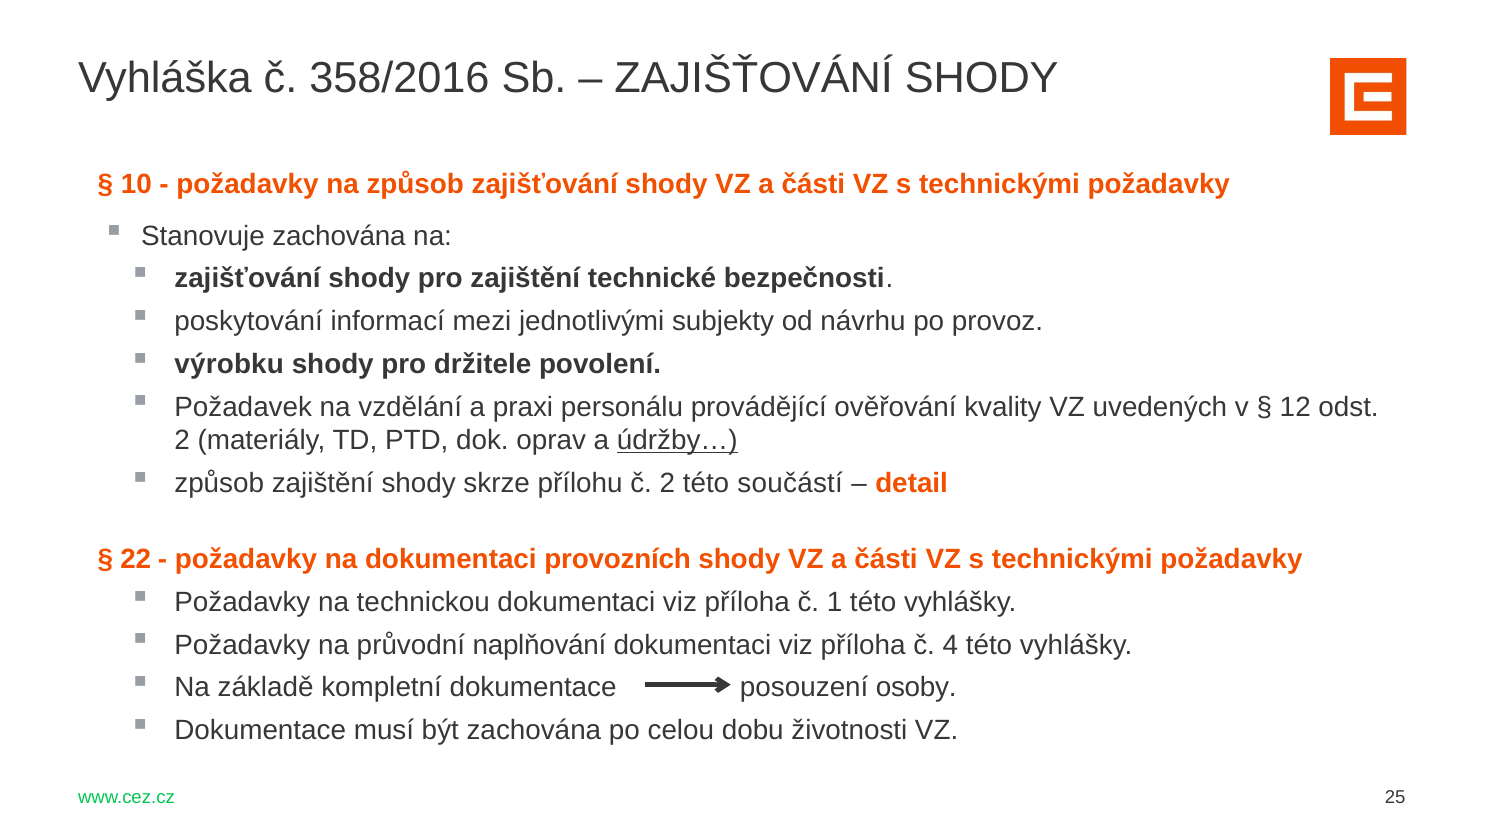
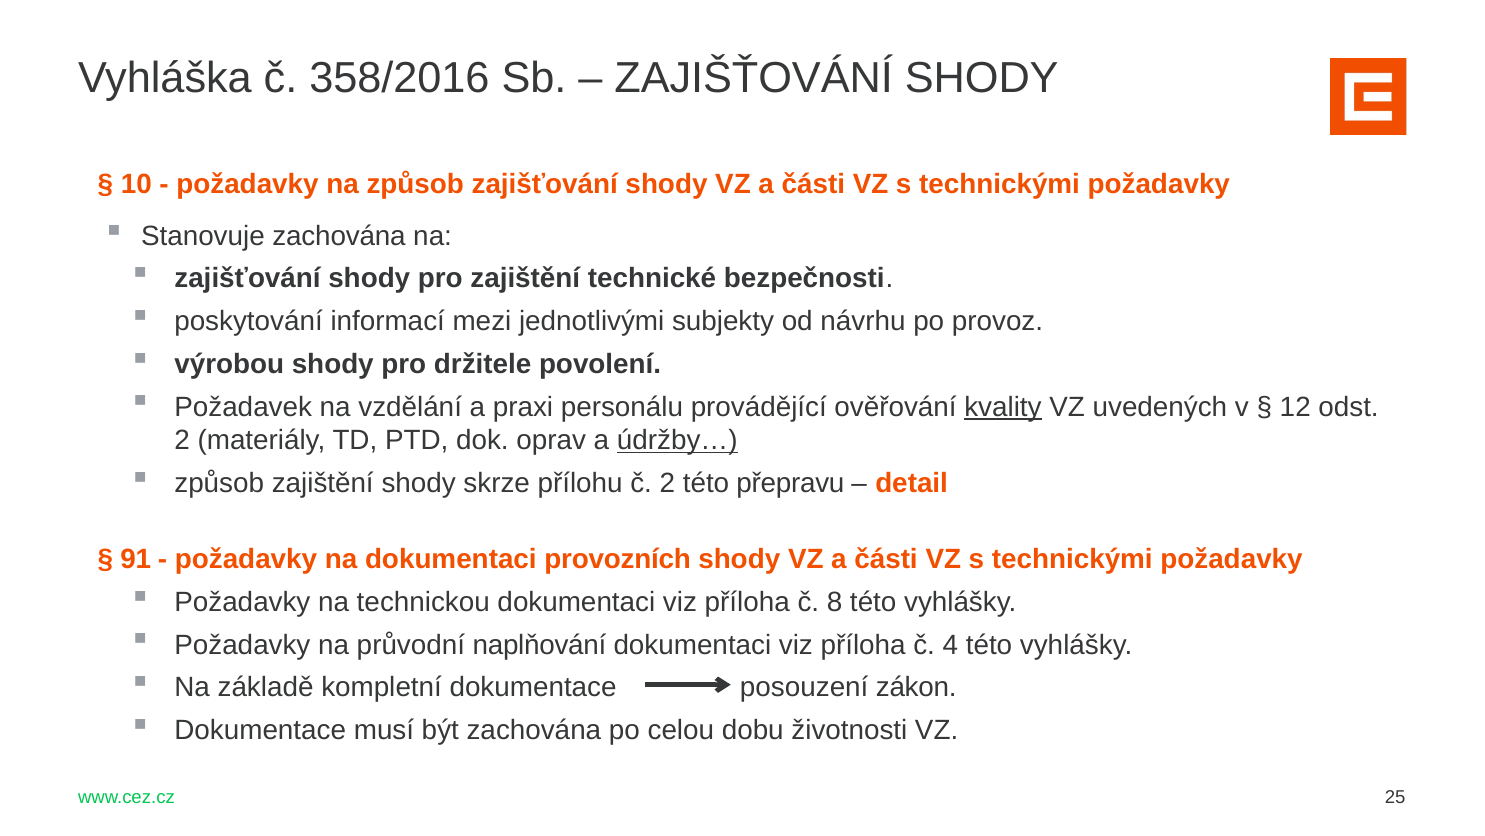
výrobku: výrobku -> výrobou (229, 364)
kvality underline: none -> present (1003, 407)
součástí: součástí -> přepravu (790, 483)
22: 22 -> 91 (136, 559)
1: 1 -> 8 (835, 602)
osoby: osoby -> zákon (916, 687)
